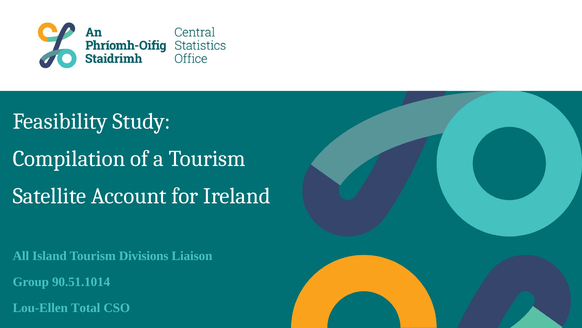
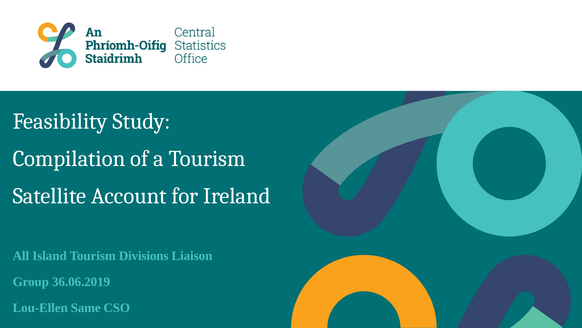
90.51.1014: 90.51.1014 -> 36.06.2019 (81, 281)
Total: Total -> Same (86, 307)
